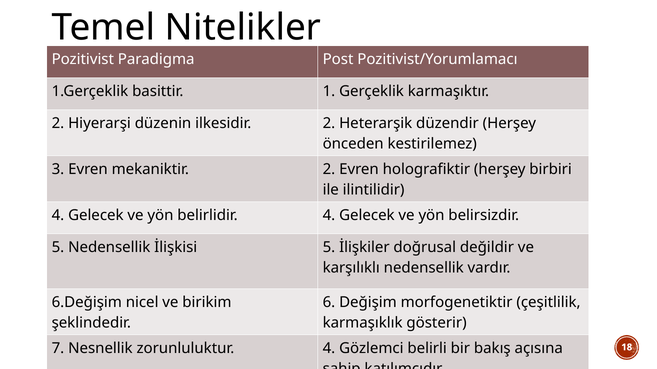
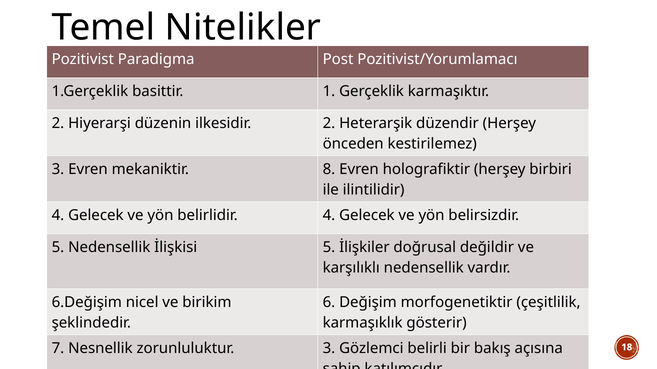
mekaniktir 2: 2 -> 8 (329, 170)
zorunluluktur 4: 4 -> 3 (329, 349)
